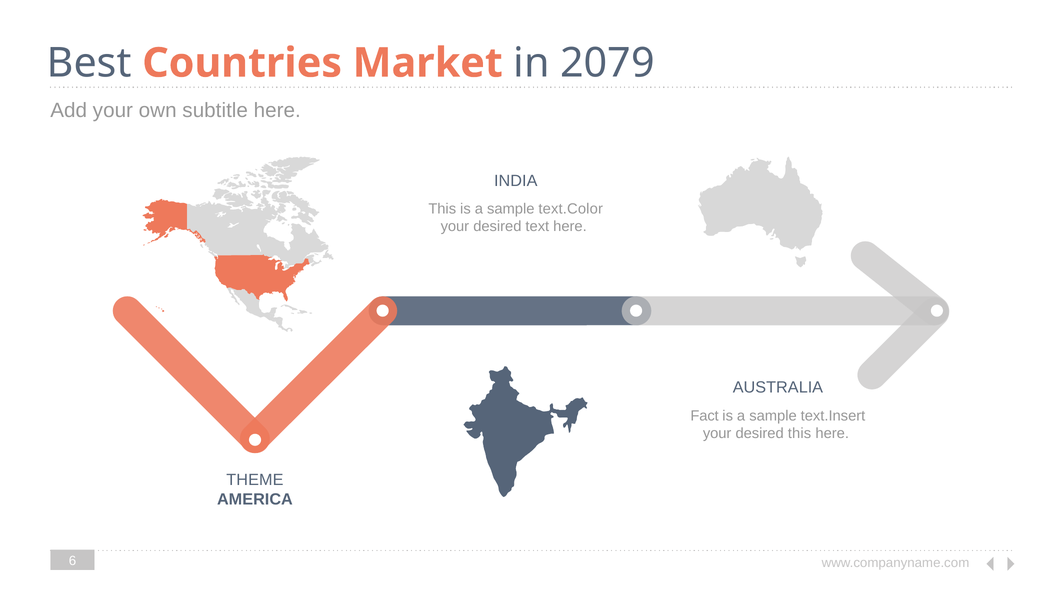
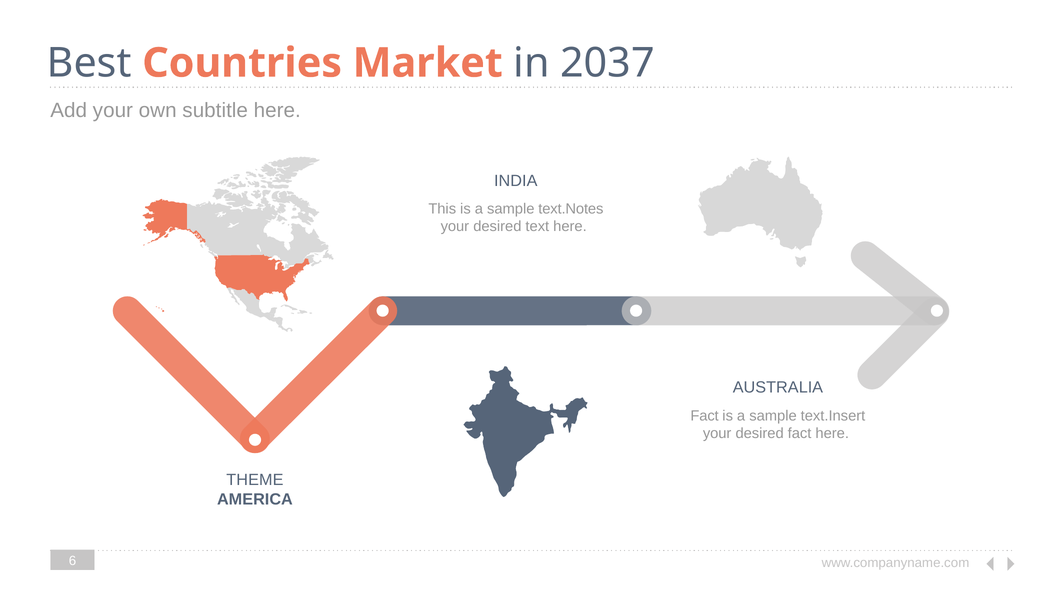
2079: 2079 -> 2037 (607, 63)
text.Color: text.Color -> text.Notes (571, 209)
desired this: this -> fact (800, 434)
